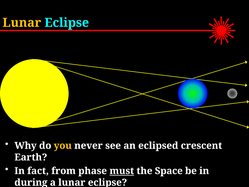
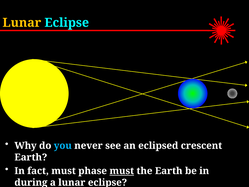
you colour: yellow -> light blue (63, 145)
fact from: from -> must (64, 171)
the Space: Space -> Earth (169, 171)
